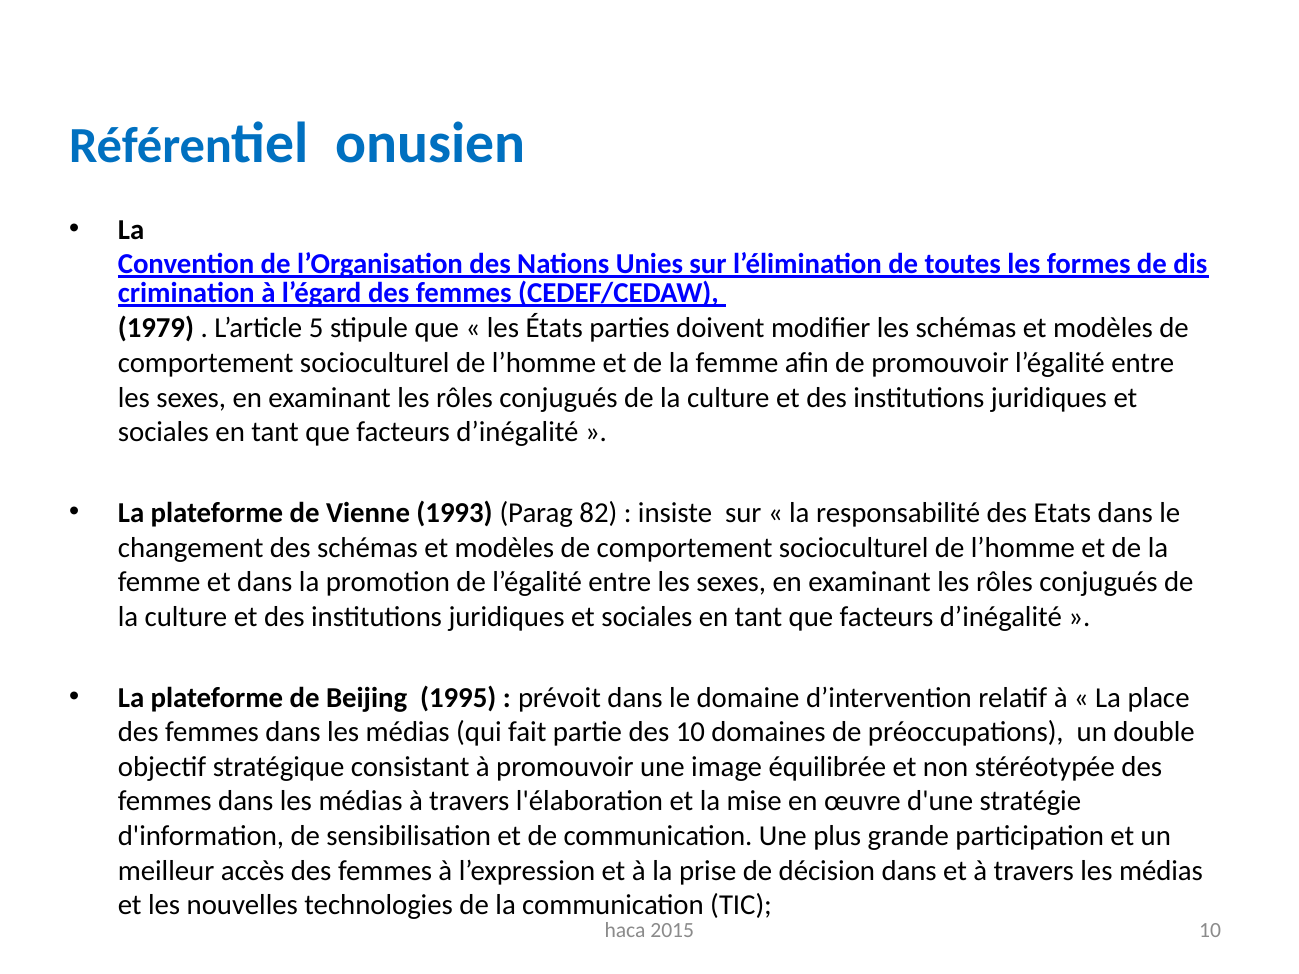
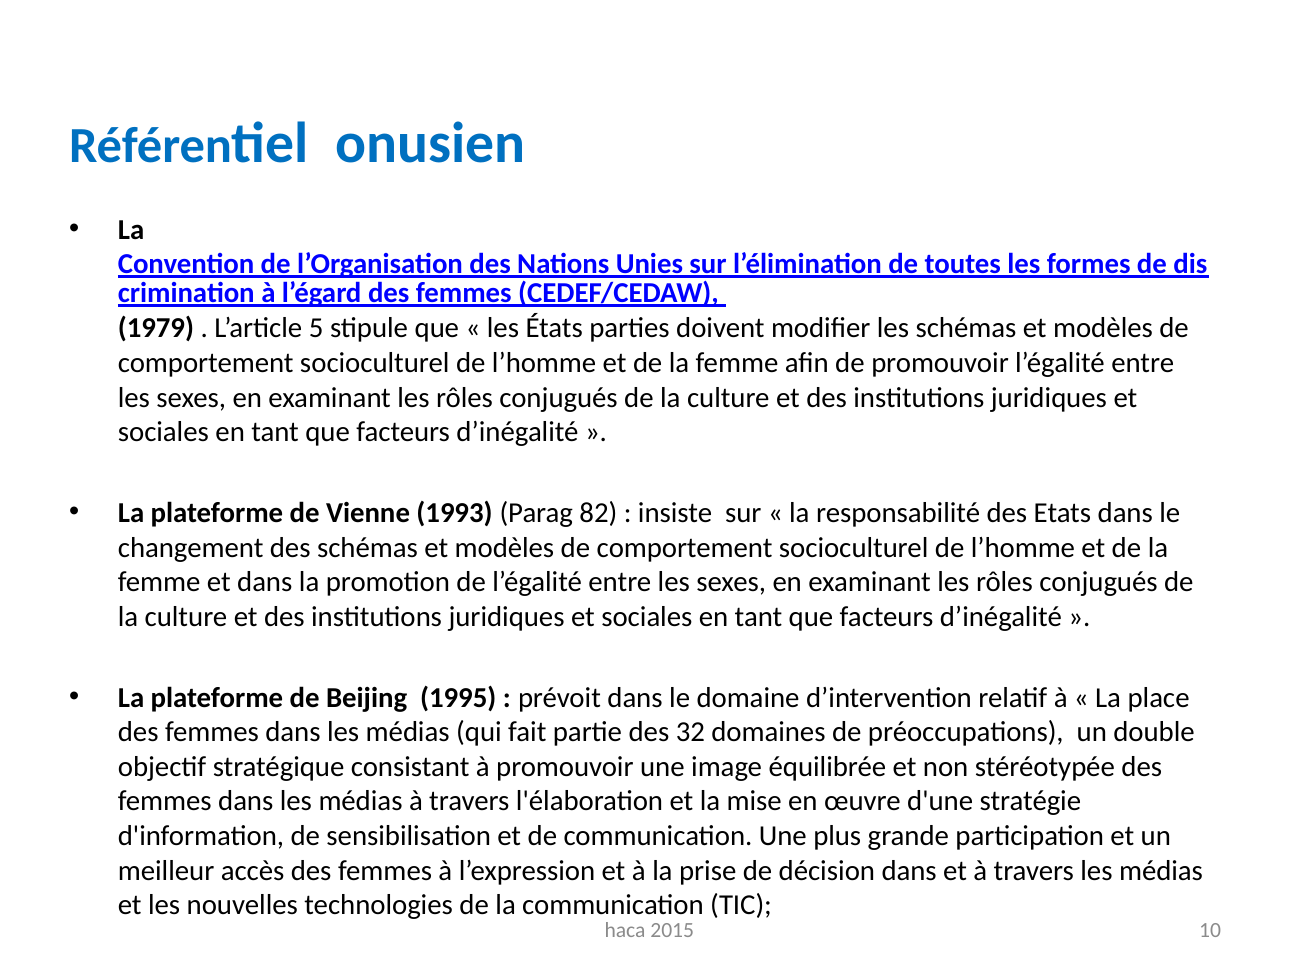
des 10: 10 -> 32 (690, 732)
